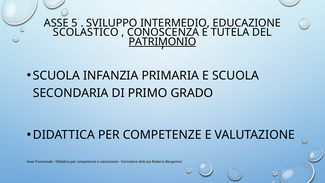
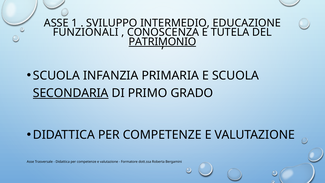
5: 5 -> 1 (75, 23)
SCOLASTICO: SCOLASTICO -> FUNZIONALI (86, 32)
SECONDARIA underline: none -> present (71, 93)
